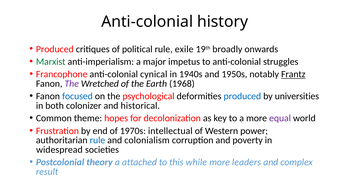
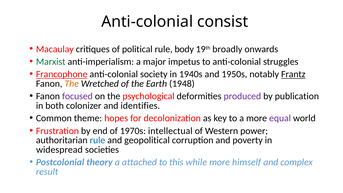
history: history -> consist (223, 22)
Produced: Produced -> Macaulay (55, 49)
exile: exile -> body (184, 49)
Francophone underline: none -> present (62, 74)
cynical: cynical -> society (154, 74)
The colour: purple -> orange (72, 84)
1968: 1968 -> 1948 (182, 84)
focused colour: blue -> purple (77, 96)
produced colour: blue -> purple (242, 96)
universities: universities -> publication (297, 96)
historical: historical -> identifies (140, 106)
colonialism: colonialism -> geopolitical (147, 140)
leaders: leaders -> himself (247, 162)
